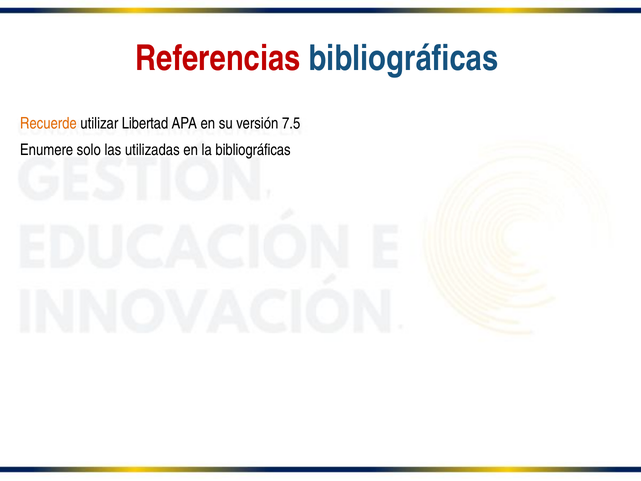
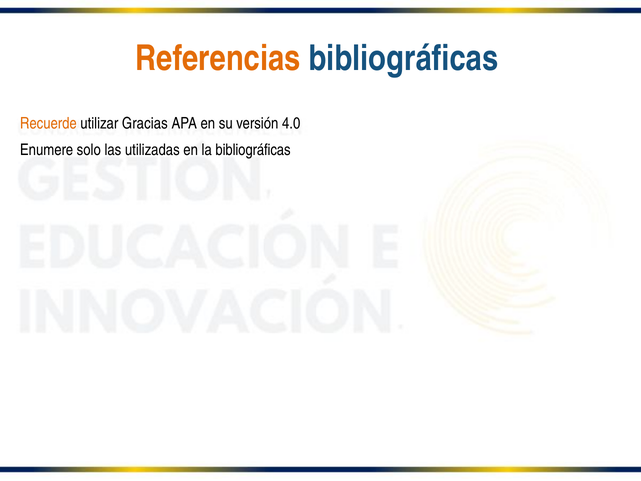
Referencias colour: red -> orange (218, 58)
Libertad: Libertad -> Gracias (145, 124)
7.5: 7.5 -> 4.0 (291, 124)
